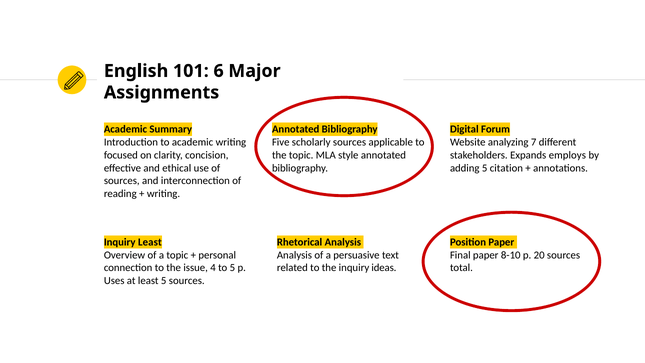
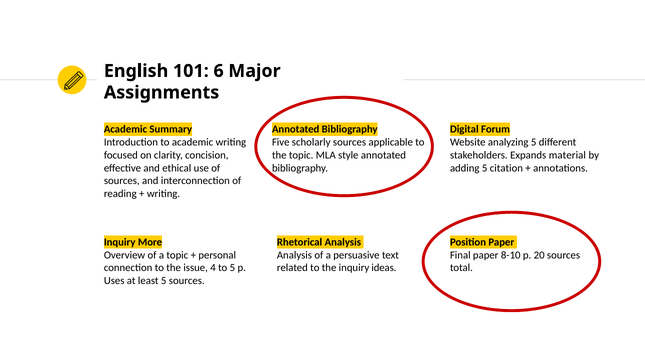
analyzing 7: 7 -> 5 (534, 142)
employs: employs -> material (567, 155)
Inquiry Least: Least -> More (150, 242)
